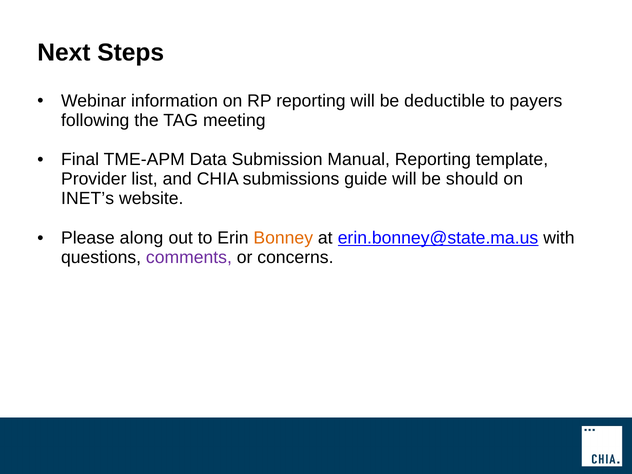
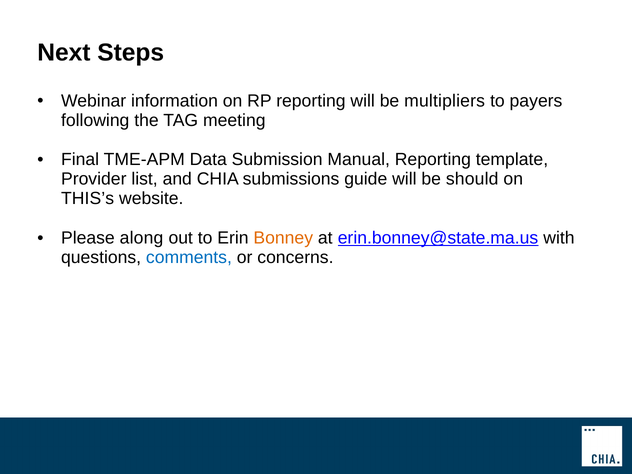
deductible: deductible -> multipliers (445, 101)
INET’s: INET’s -> THIS’s (88, 199)
comments colour: purple -> blue (189, 257)
